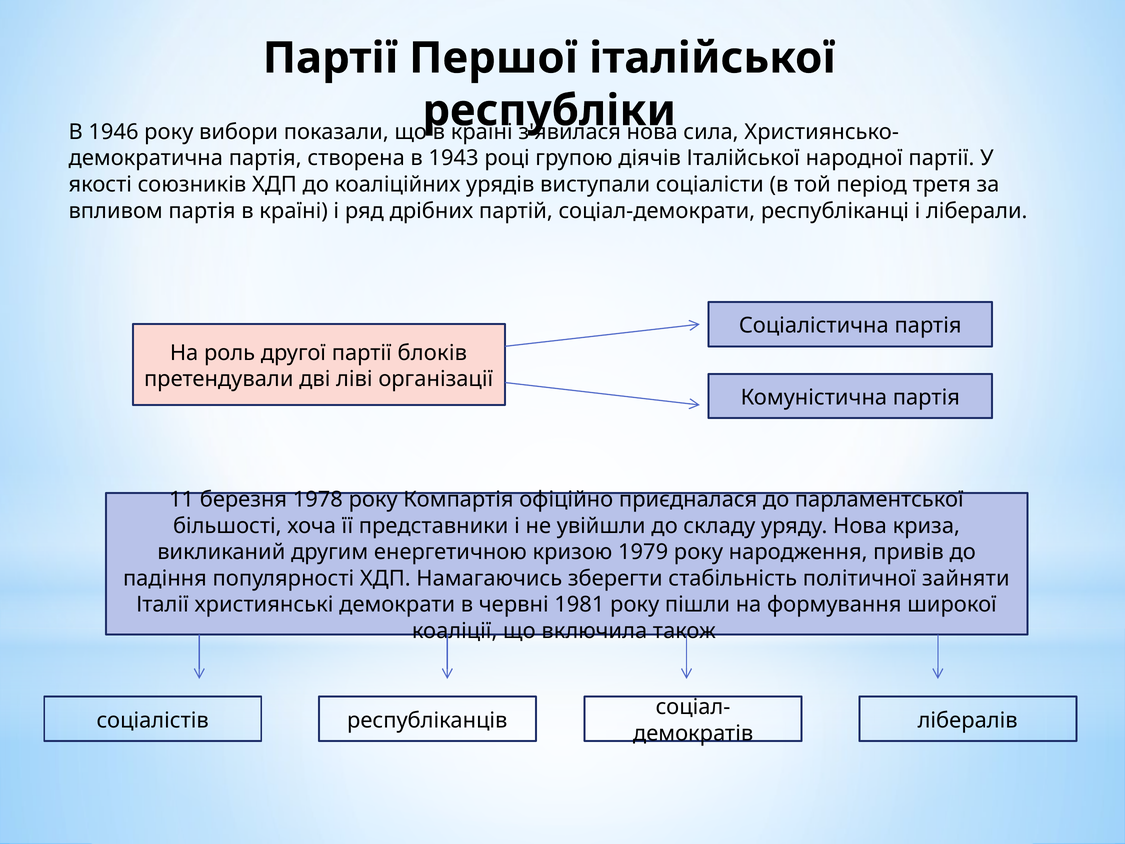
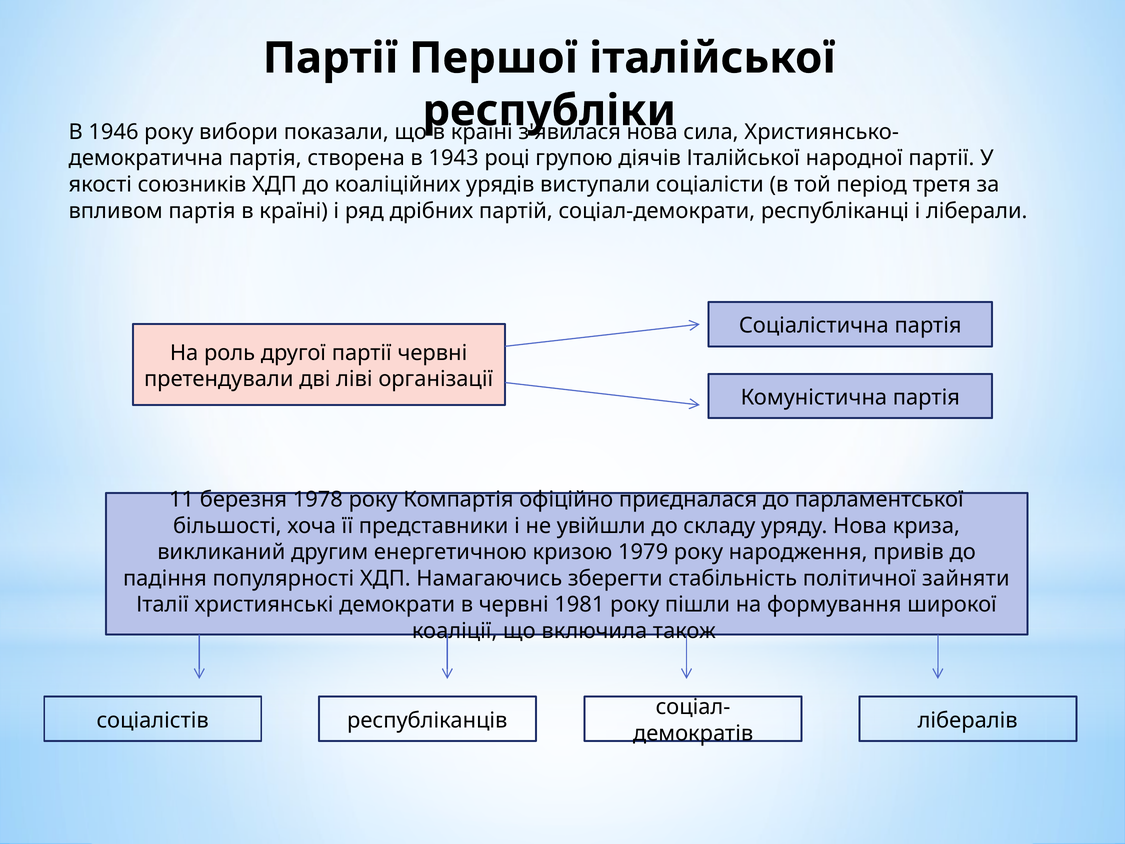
партії блоків: блоків -> червні (432, 353)
